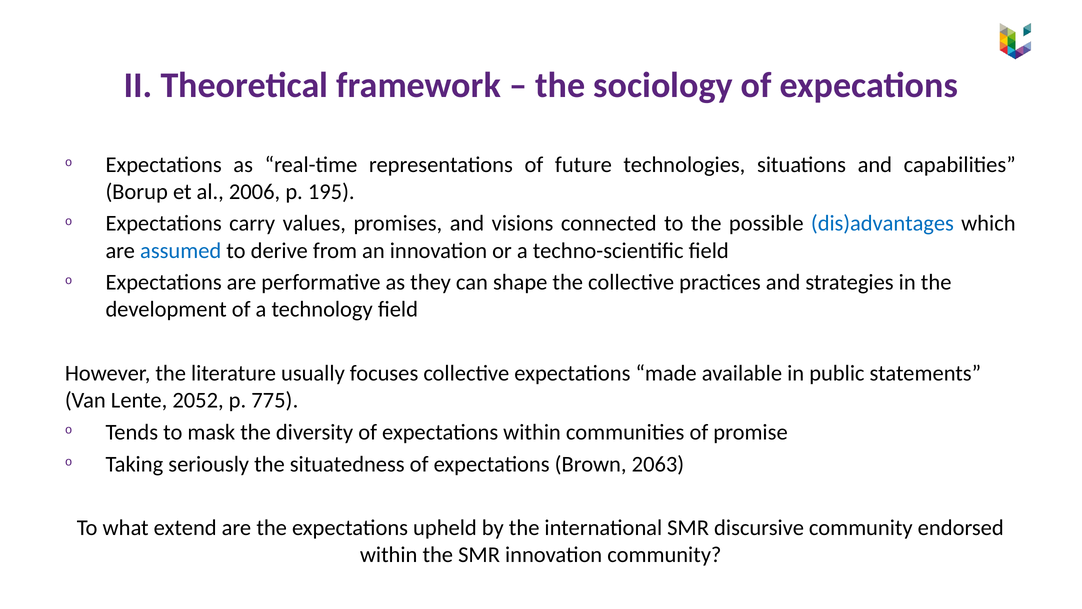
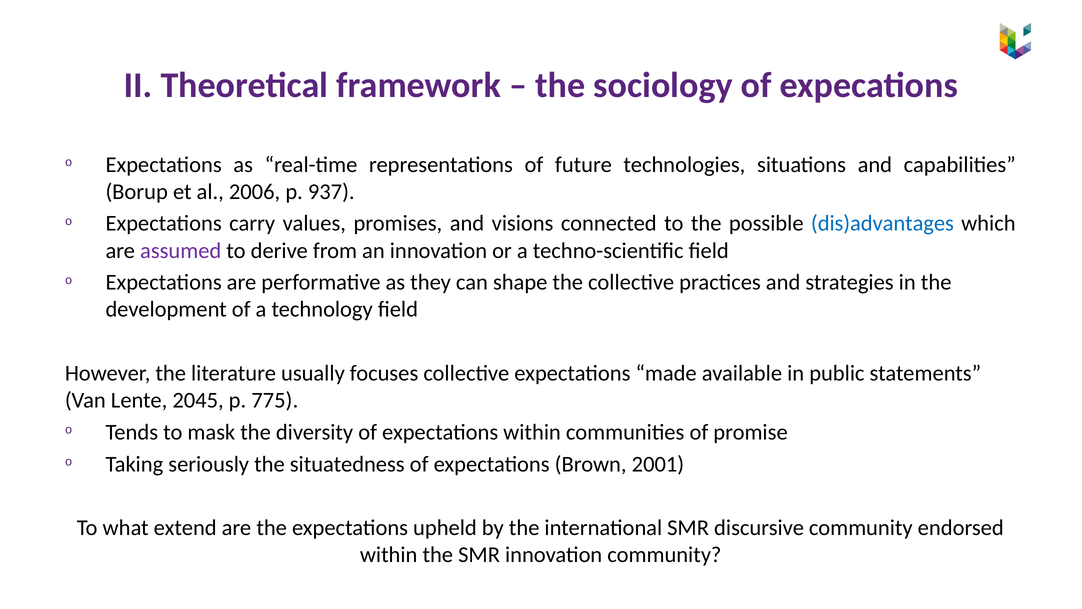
195: 195 -> 937 (331, 192)
assumed colour: blue -> purple (181, 250)
2052: 2052 -> 2045 (198, 400)
2063: 2063 -> 2001 (658, 464)
